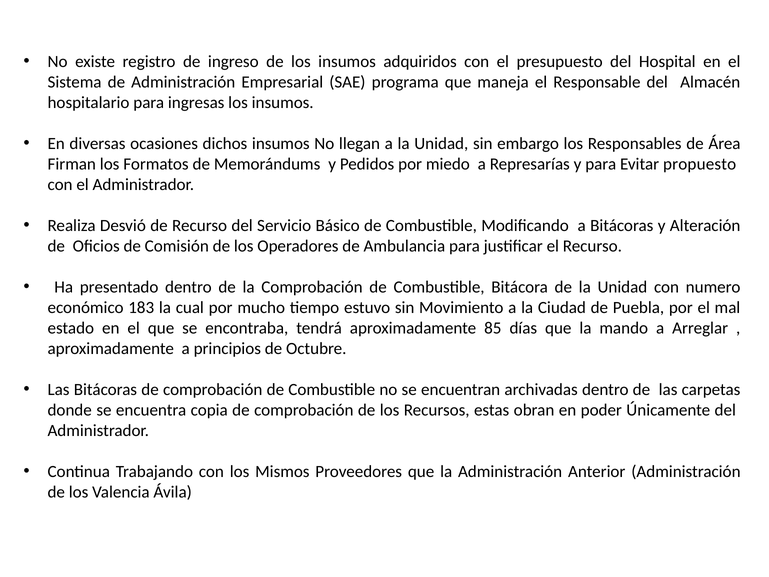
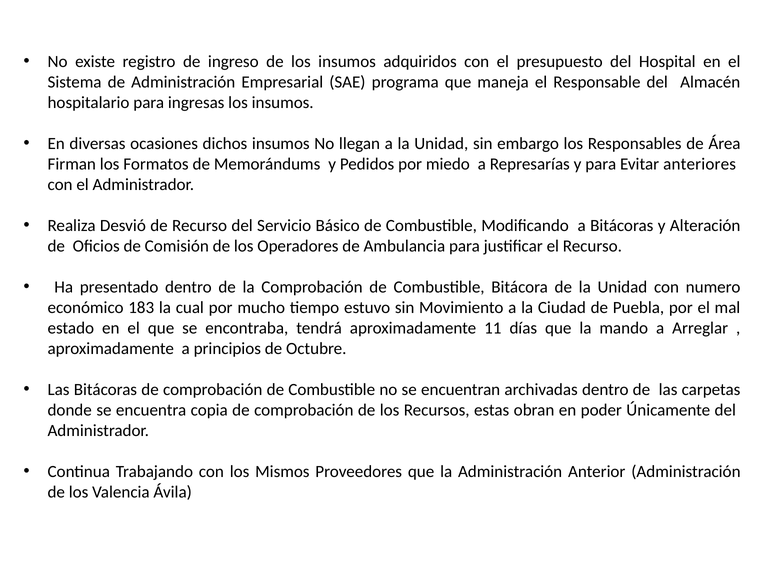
propuesto: propuesto -> anteriores (700, 164)
85: 85 -> 11 (493, 328)
